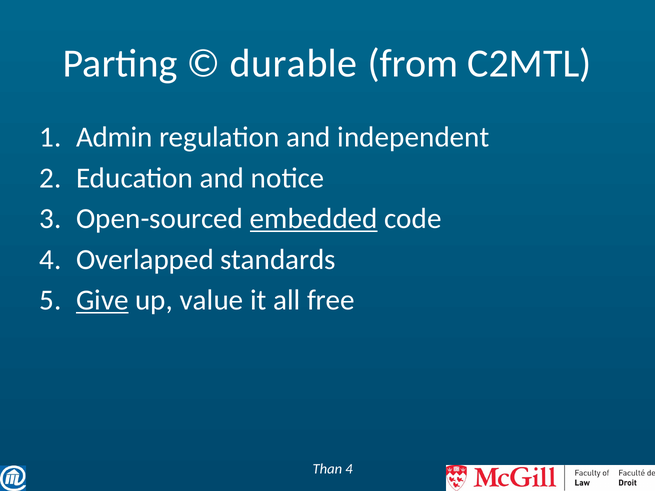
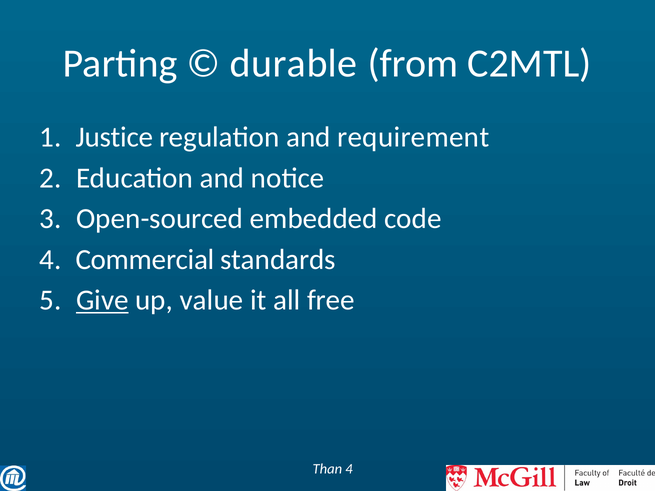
Admin: Admin -> Justice (114, 137)
independent: independent -> requirement (413, 137)
embedded underline: present -> none (314, 219)
Overlapped: Overlapped -> Commercial (145, 260)
